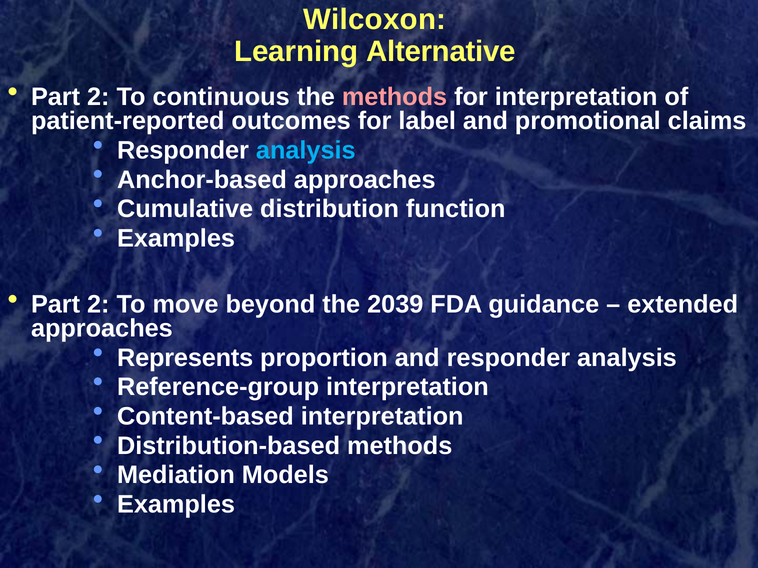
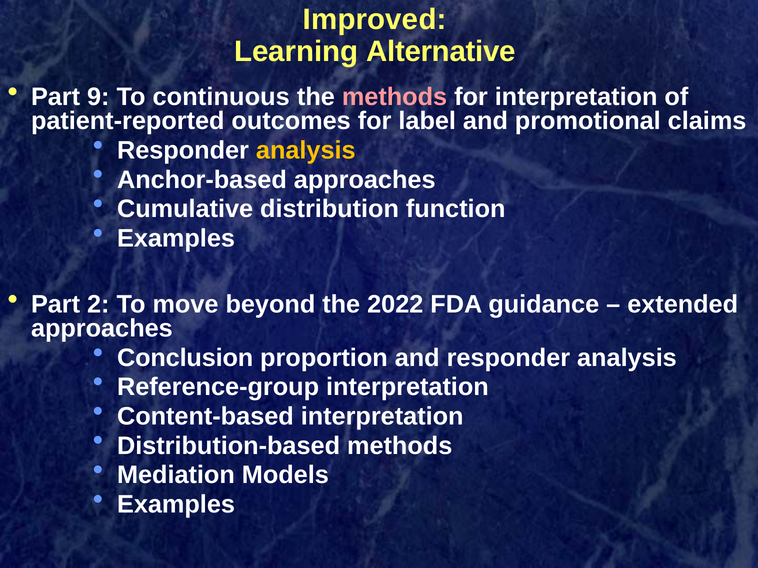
Wilcoxon: Wilcoxon -> Improved (375, 20)
2: 2 -> 9 (98, 97)
analysis colour: light blue -> yellow (306, 151)
2039: 2039 -> 2022 (395, 305)
Represents: Represents -> Conclusion (185, 358)
